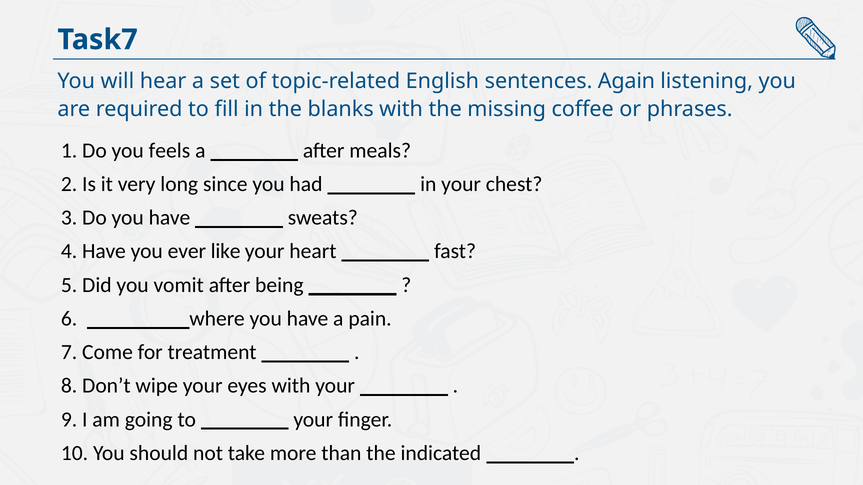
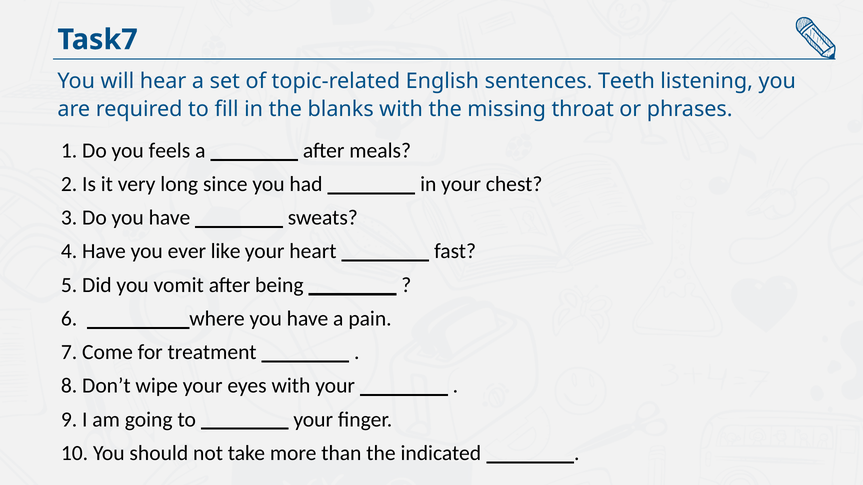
Again: Again -> Teeth (626, 81)
coffee: coffee -> throat (583, 109)
